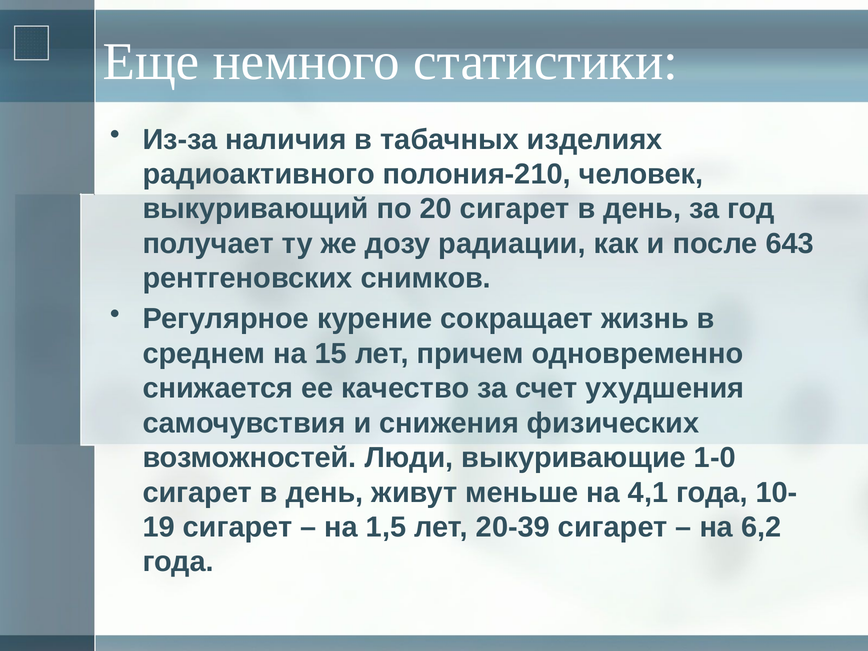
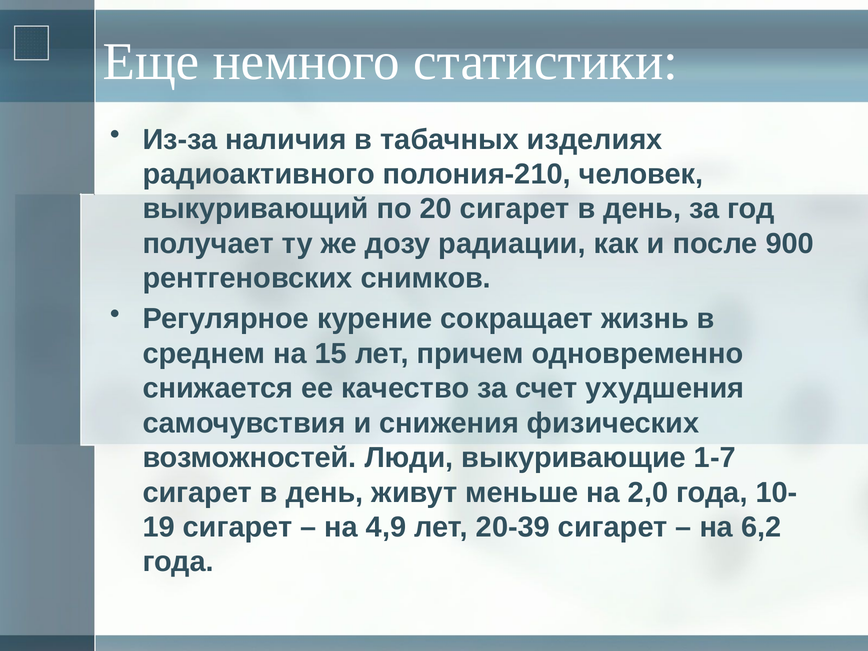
643: 643 -> 900 (790, 244)
1-0: 1-0 -> 1-7 (715, 458)
4,1: 4,1 -> 2,0 (648, 492)
1,5: 1,5 -> 4,9 (386, 527)
